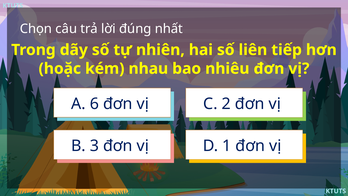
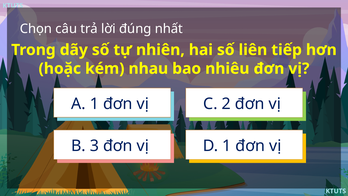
A 6: 6 -> 1 (94, 104)
